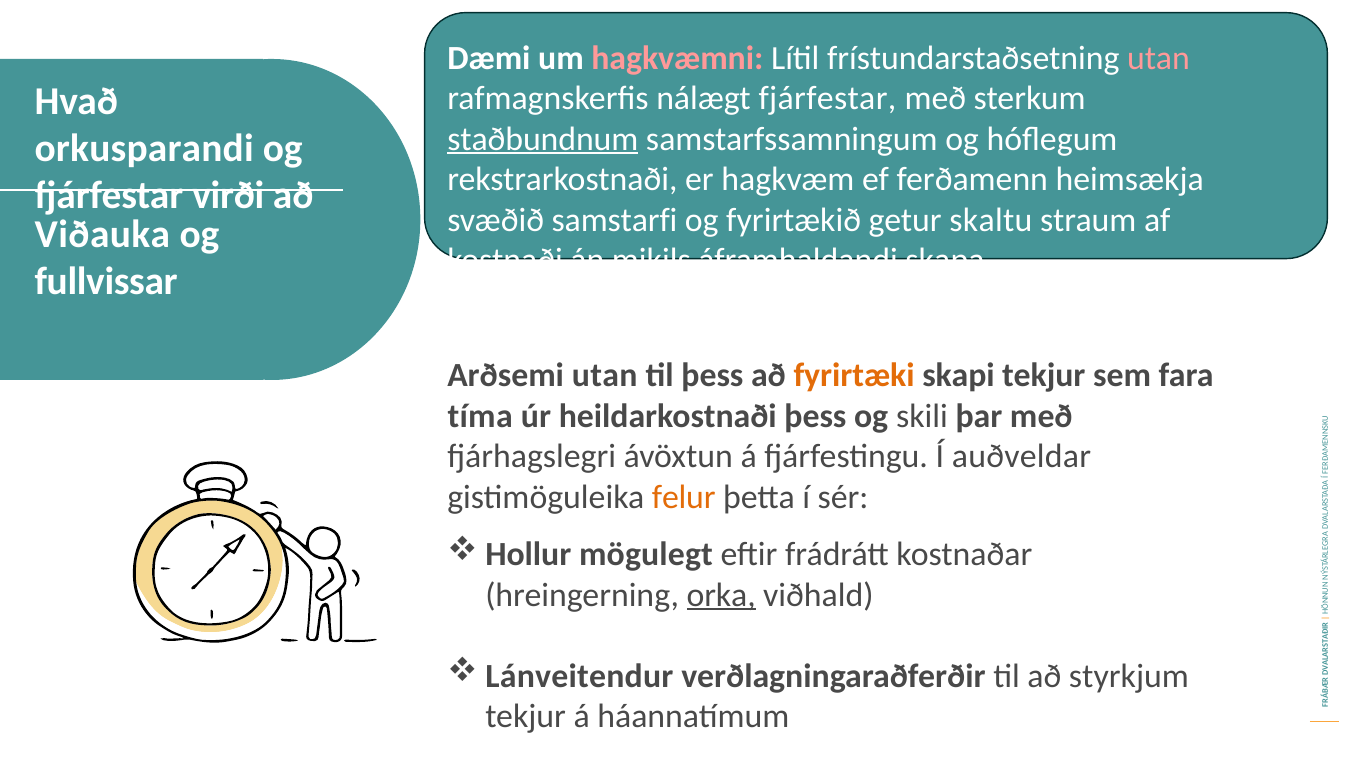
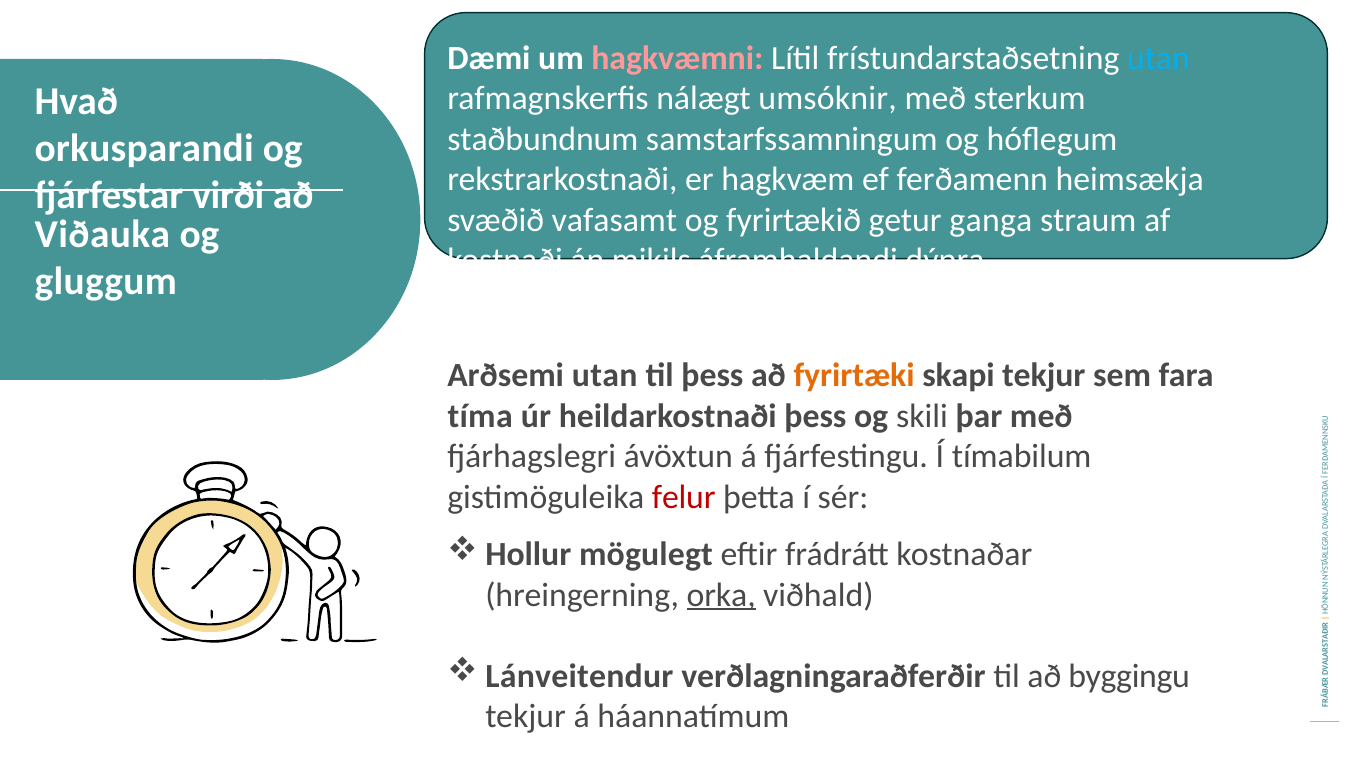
utan colour: pink -> light blue (1158, 58)
nálægt fjárfestar: fjárfestar -> umsóknir (827, 98)
staðbundnum underline: present -> none (543, 139)
samstarfi: samstarfi -> vafasamt (614, 220)
skaltu: skaltu -> ganga (991, 220)
skapa: skapa -> dýpra (949, 261)
fullvissar: fullvissar -> gluggum (106, 282)
auðveldar: auðveldar -> tímabilum (1022, 457)
felur colour: orange -> red (684, 497)
styrkjum: styrkjum -> byggingu (1129, 676)
